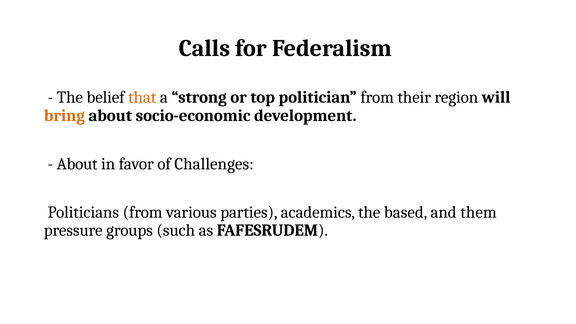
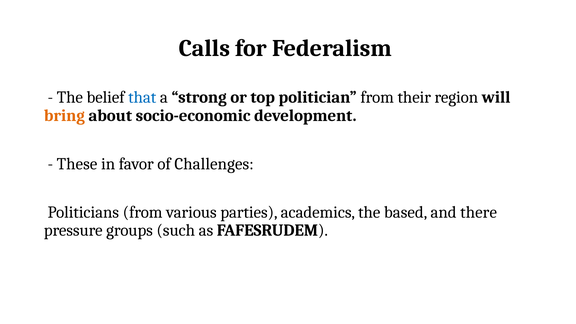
that colour: orange -> blue (142, 97)
About: About -> These (77, 164)
them: them -> there (479, 212)
